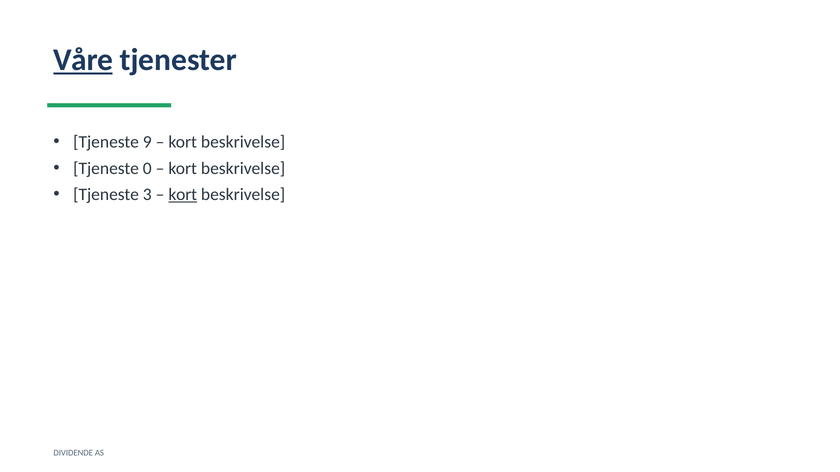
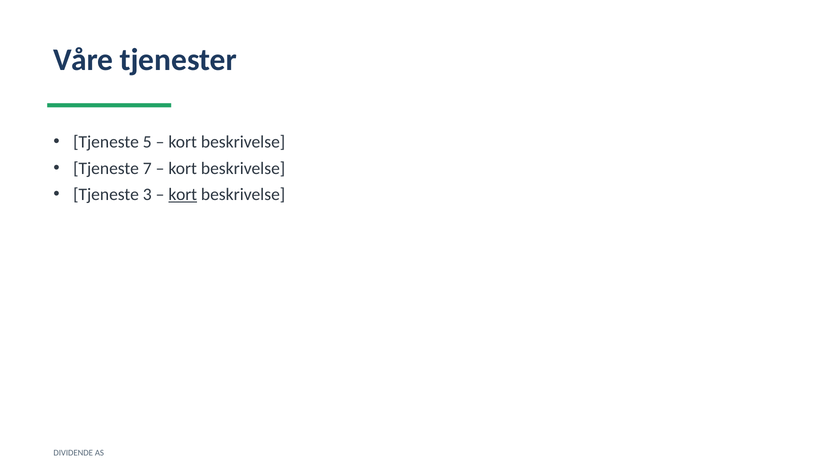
Våre underline: present -> none (83, 60)
9: 9 -> 5 (147, 142)
0: 0 -> 7 (147, 169)
